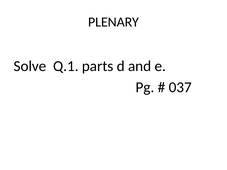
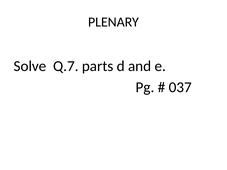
Q.1: Q.1 -> Q.7 (66, 66)
